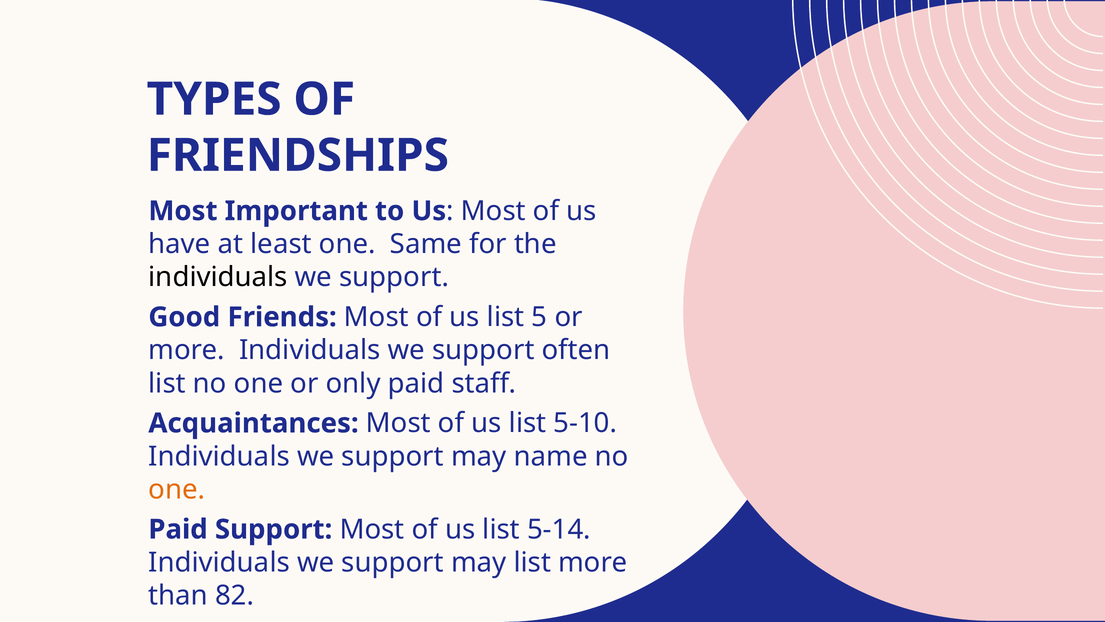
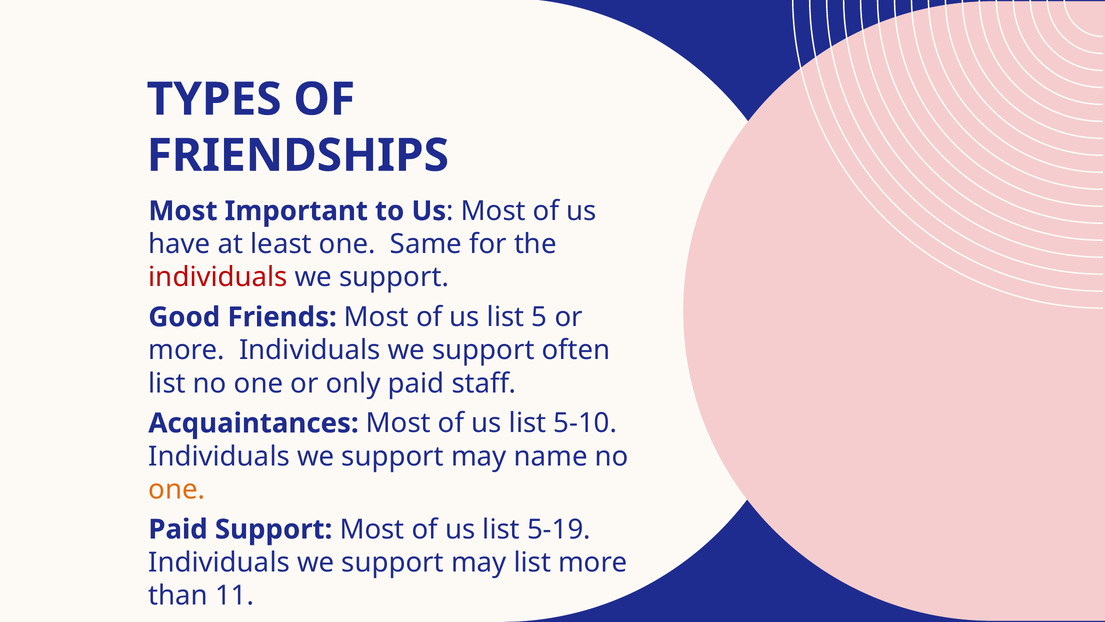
individuals colour: black -> red (218, 277)
5-14: 5-14 -> 5-19 (559, 529)
82: 82 -> 11 (235, 595)
